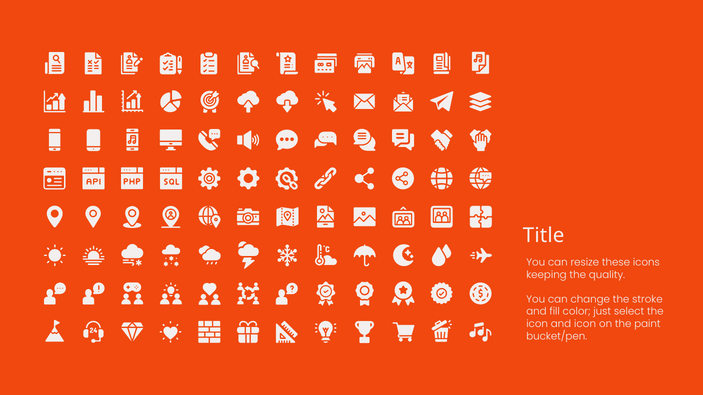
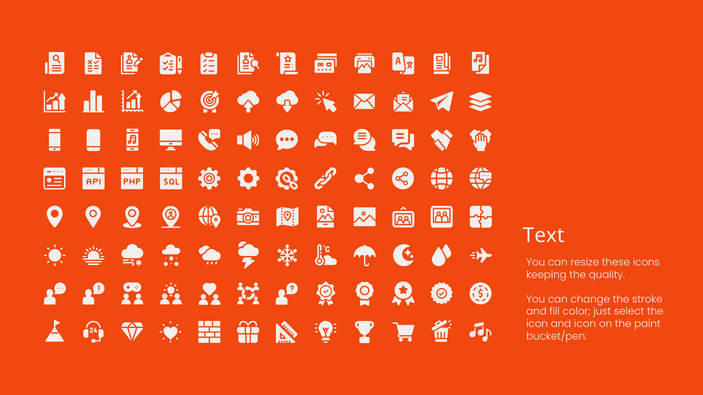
Title: Title -> Text (544, 236)
